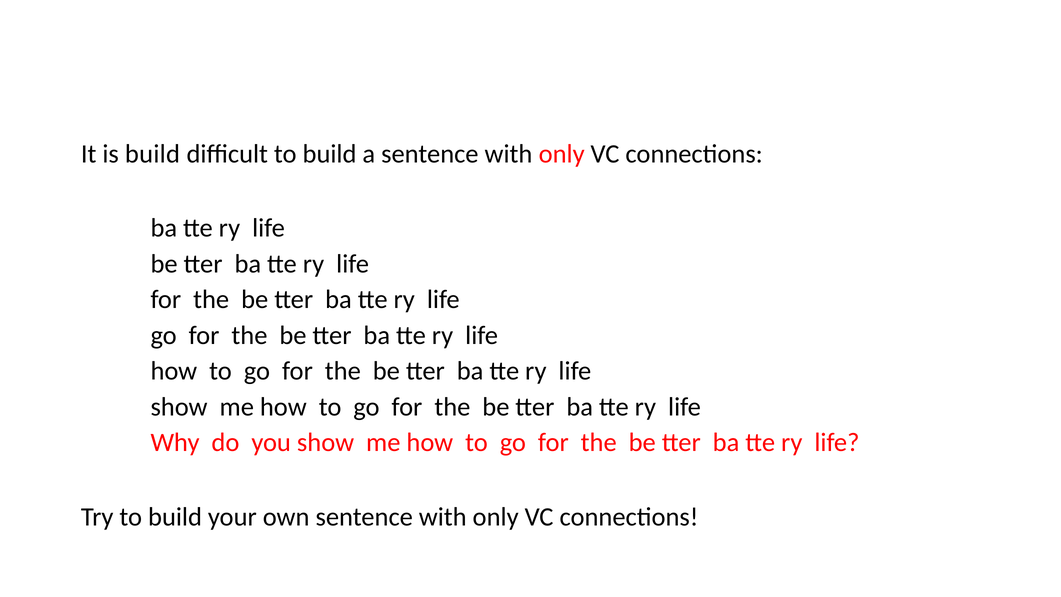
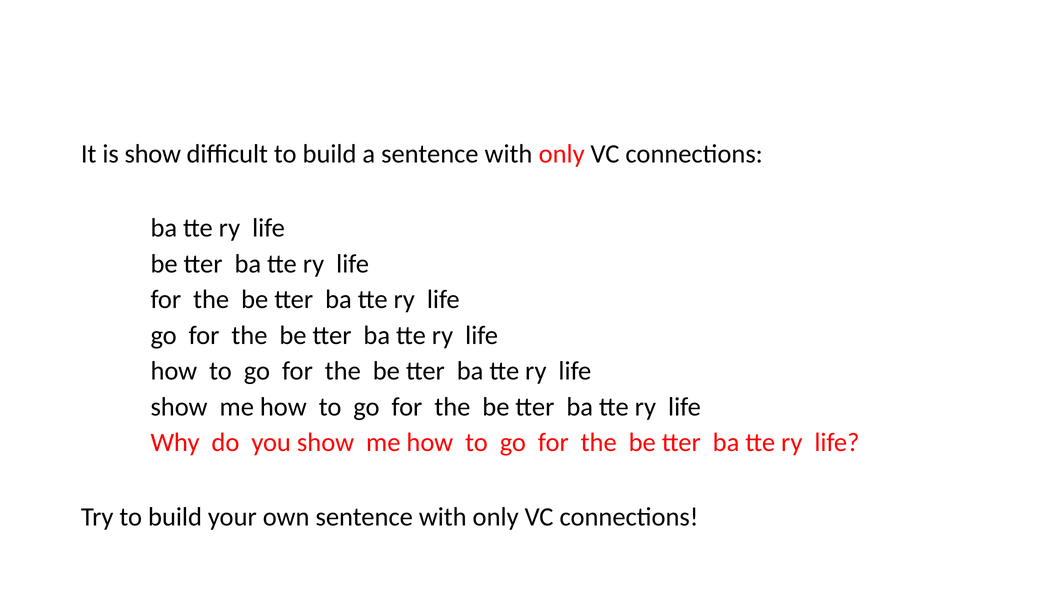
is build: build -> show (153, 154)
